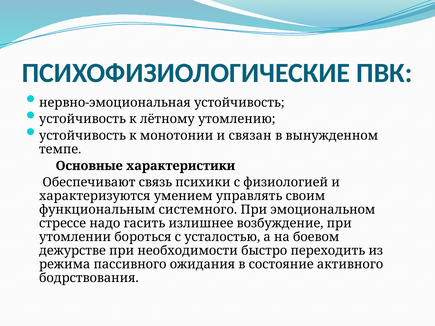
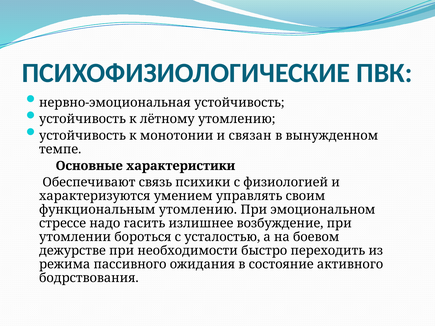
функциональным системного: системного -> утомлению (198, 210)
